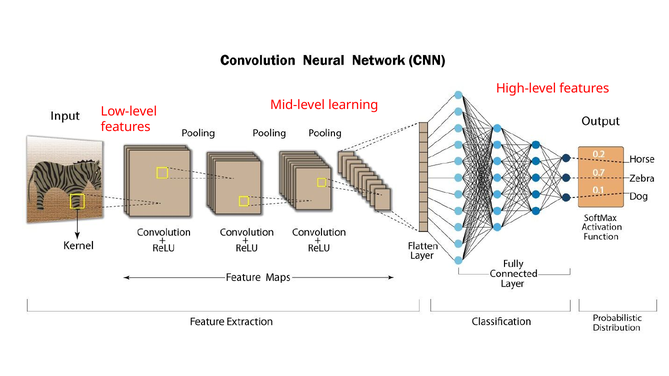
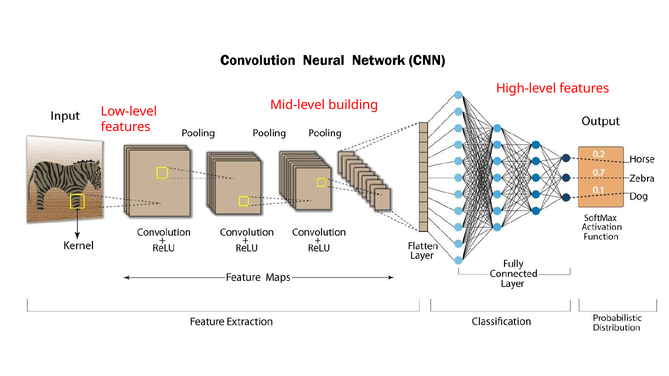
learning: learning -> building (353, 105)
